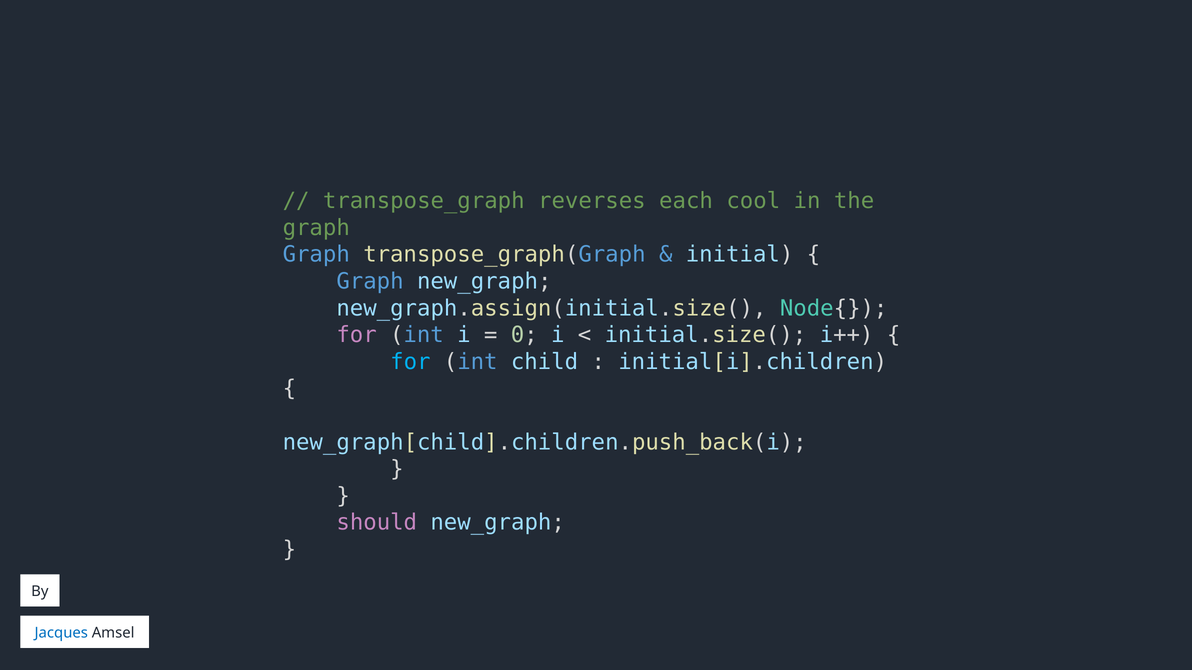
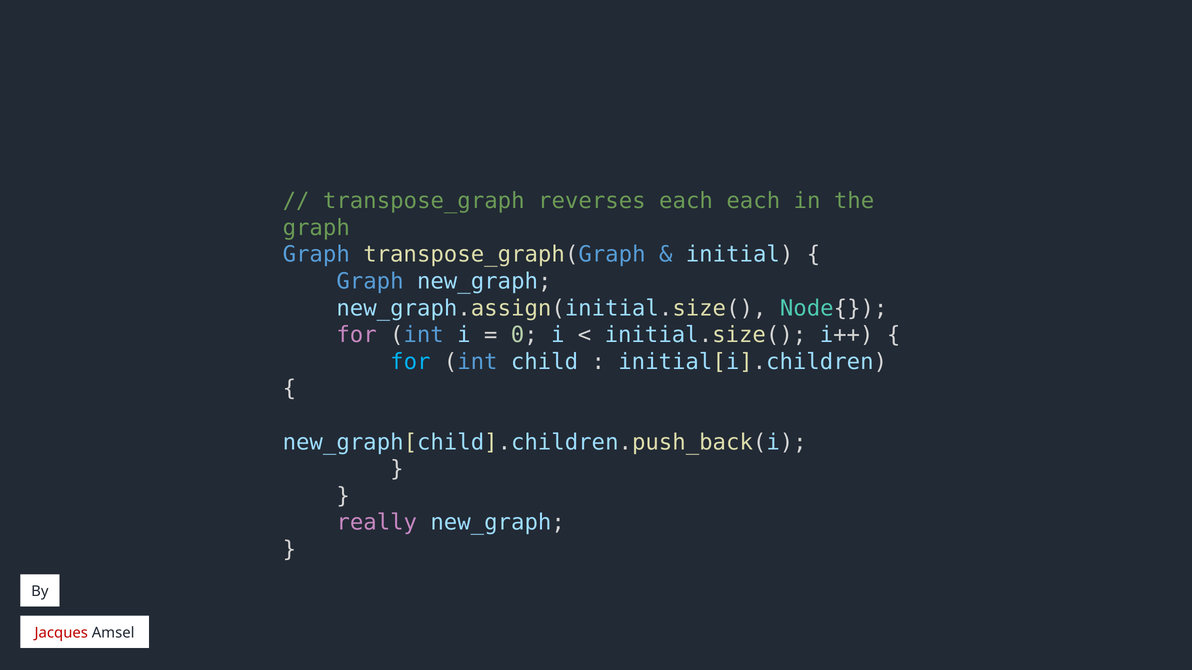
each cool: cool -> each (753, 201)
should: should -> really (377, 523)
Jacques colour: blue -> red (61, 633)
